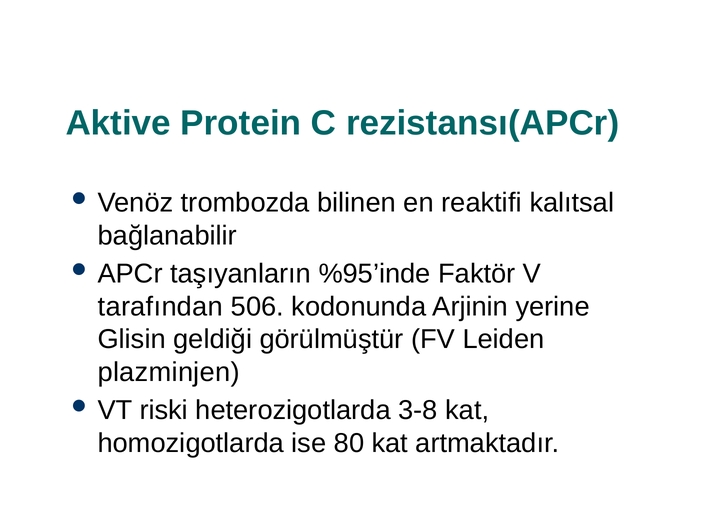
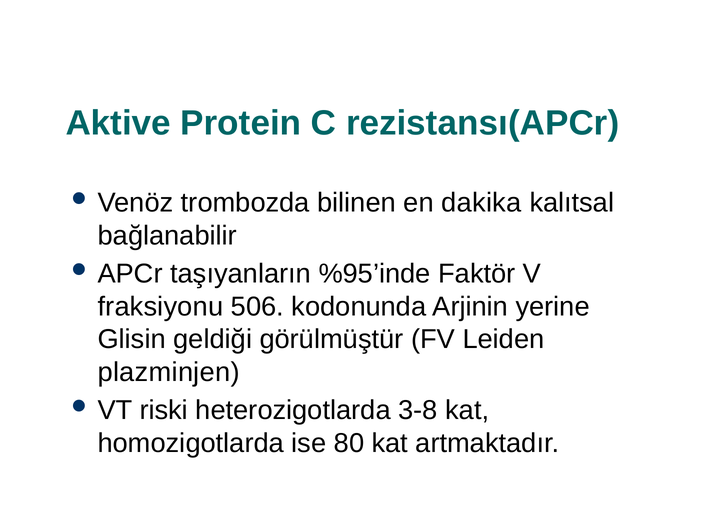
reaktifi: reaktifi -> dakika (481, 203)
tarafından: tarafından -> fraksiyonu (160, 307)
